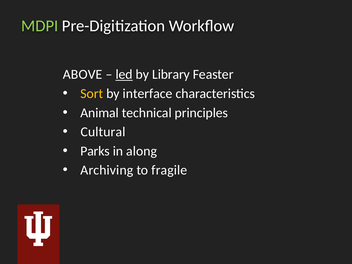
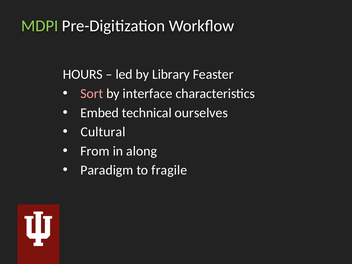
ABOVE: ABOVE -> HOURS (83, 74)
led underline: present -> none (124, 74)
Sort colour: yellow -> pink (92, 94)
Animal: Animal -> Embed (100, 113)
principles: principles -> ourselves (201, 113)
Parks: Parks -> From (95, 151)
Archiving: Archiving -> Paradigm (107, 170)
